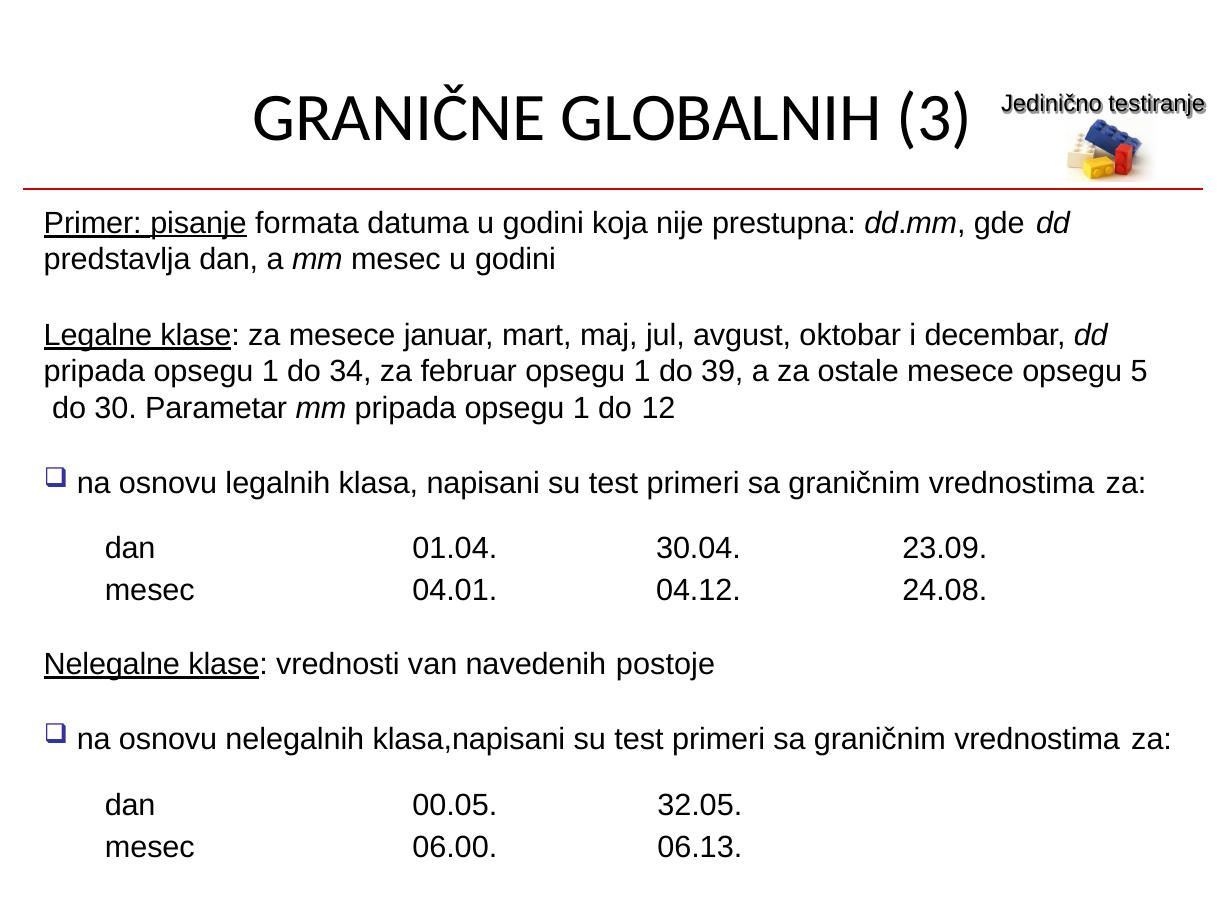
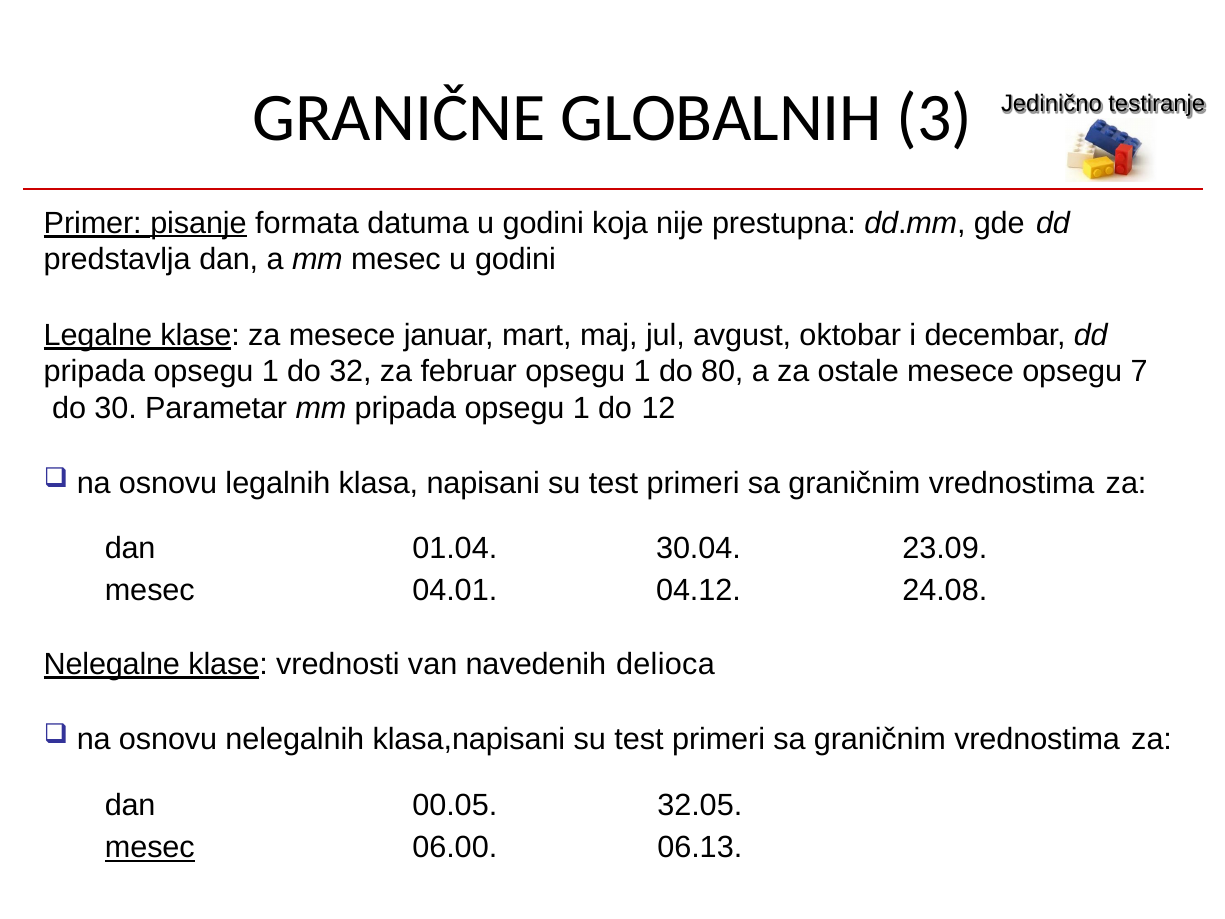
34: 34 -> 32 (350, 372)
39: 39 -> 80 (722, 372)
5: 5 -> 7 (1139, 372)
postoje: postoje -> delioca (665, 664)
mesec underline: none -> present (150, 847)
